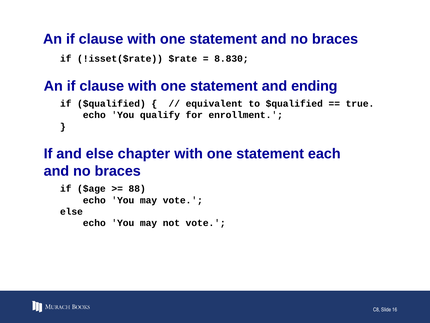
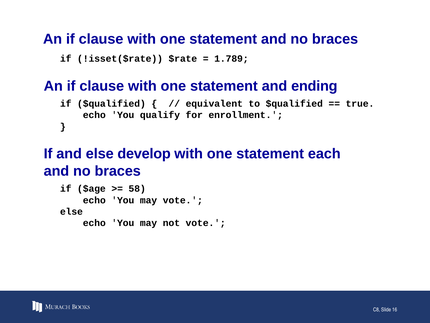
8.830: 8.830 -> 1.789 (231, 59)
chapter: chapter -> develop (144, 154)
88: 88 -> 58 (137, 188)
